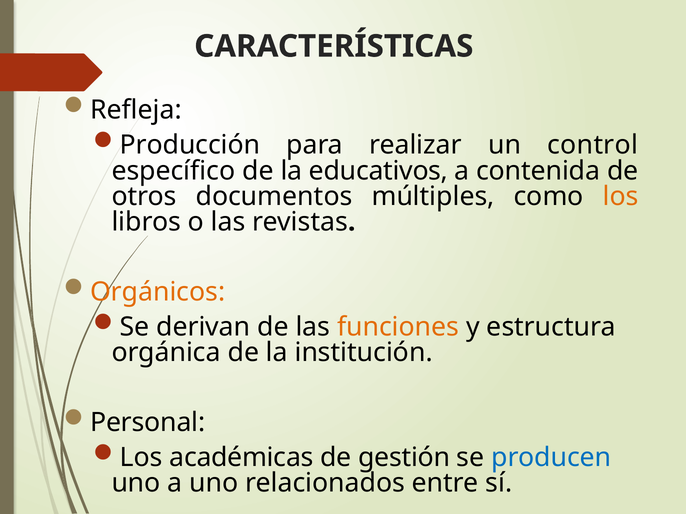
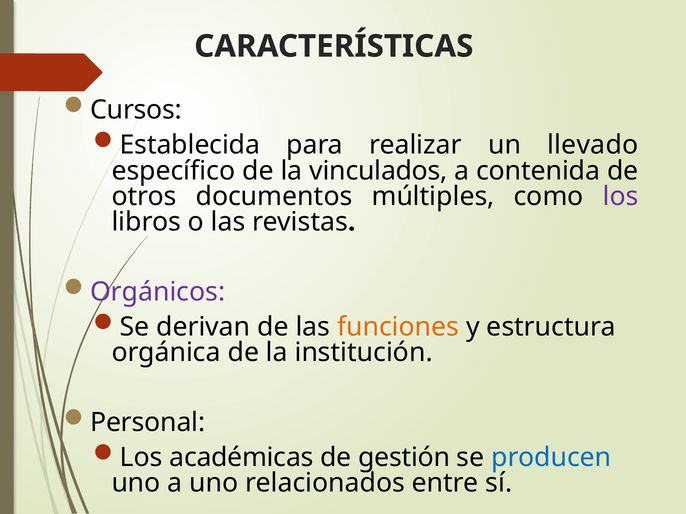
Refleja: Refleja -> Cursos (136, 110)
Producción: Producción -> Establecida (190, 145)
control: control -> llevado (593, 145)
educativos: educativos -> vinculados (378, 171)
los colour: orange -> purple (621, 196)
Orgánicos colour: orange -> purple (158, 292)
